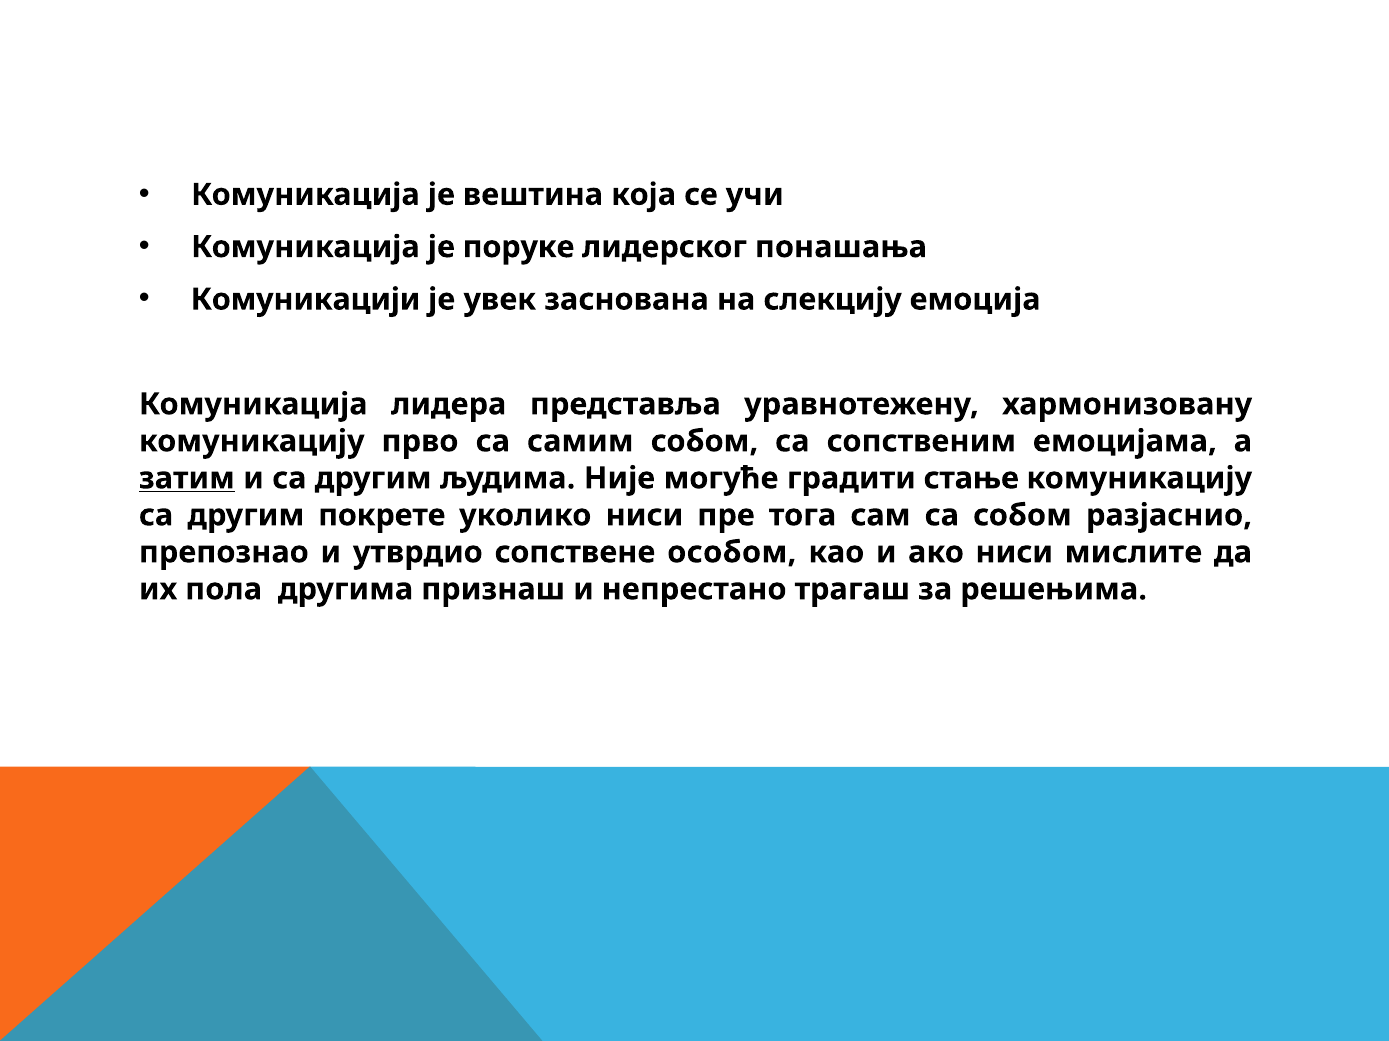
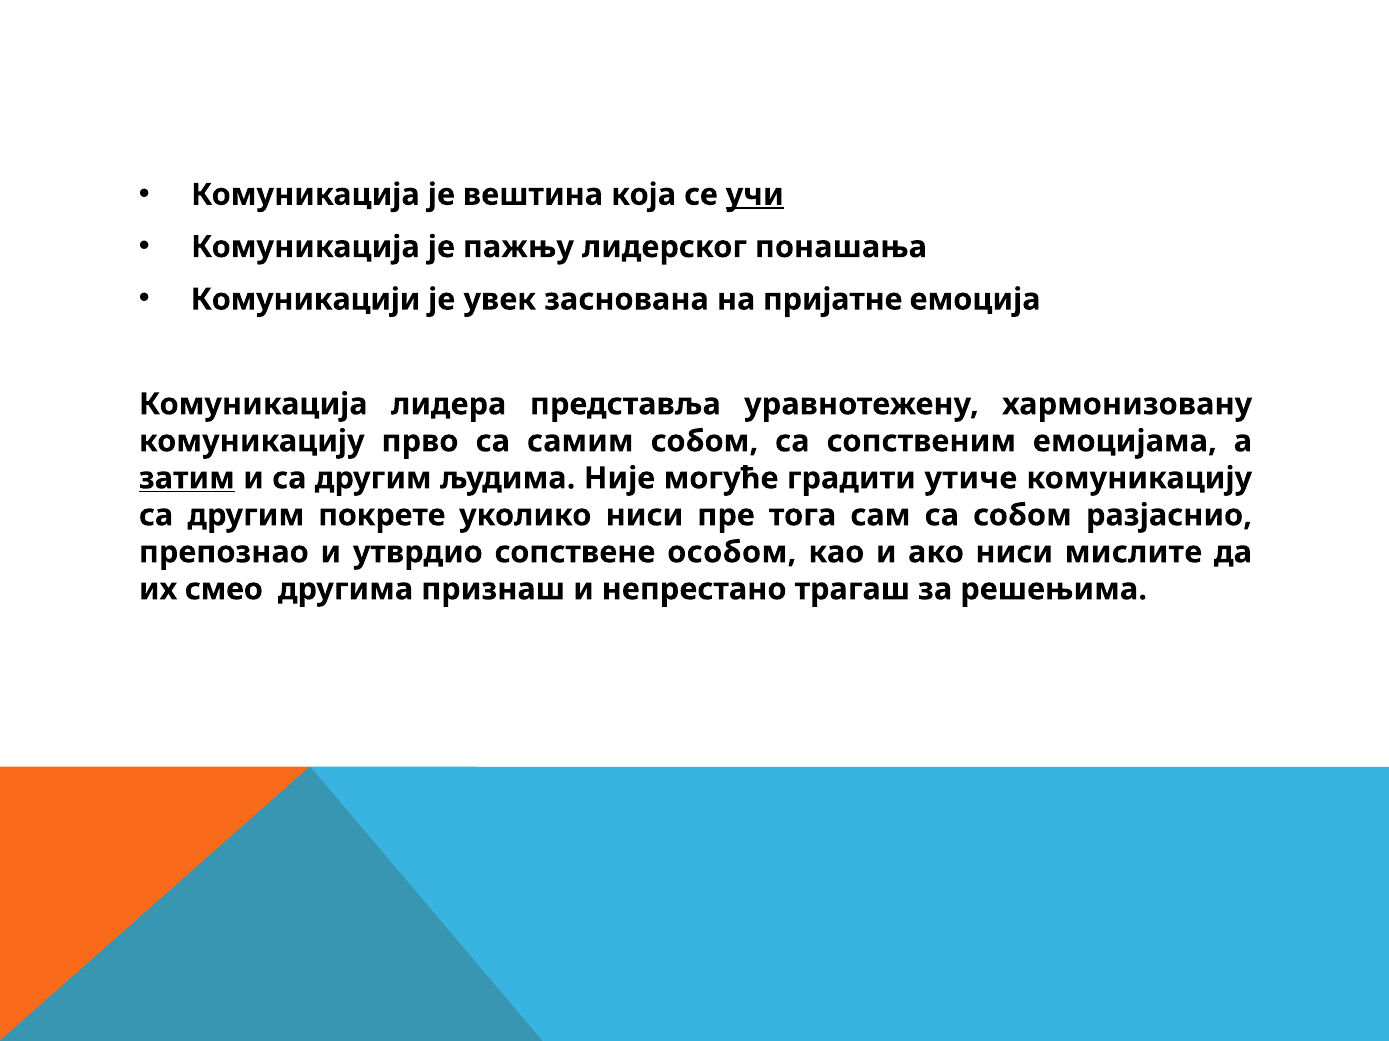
учи underline: none -> present (755, 195)
поруке: поруке -> пажњу (518, 247)
слекцију: слекцију -> пријатне (833, 300)
стање: стање -> утиче (971, 479)
пола: пола -> смео (224, 590)
